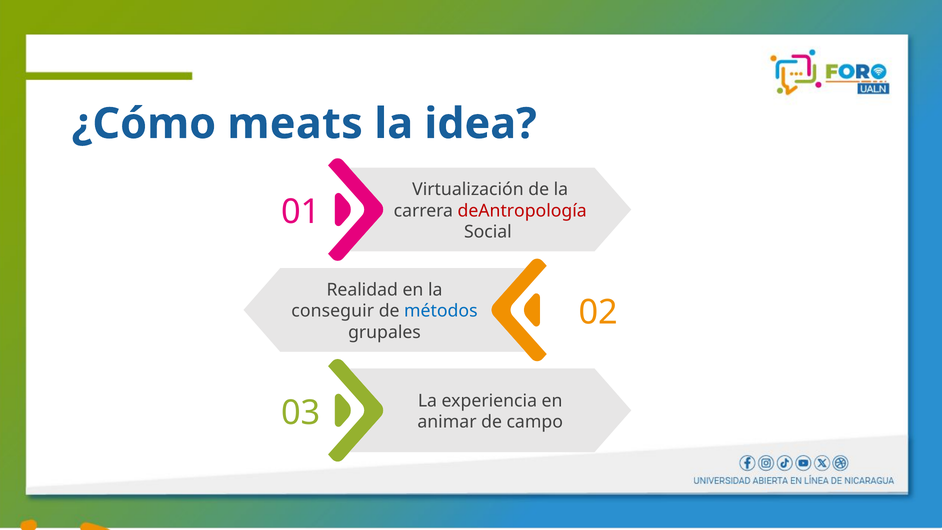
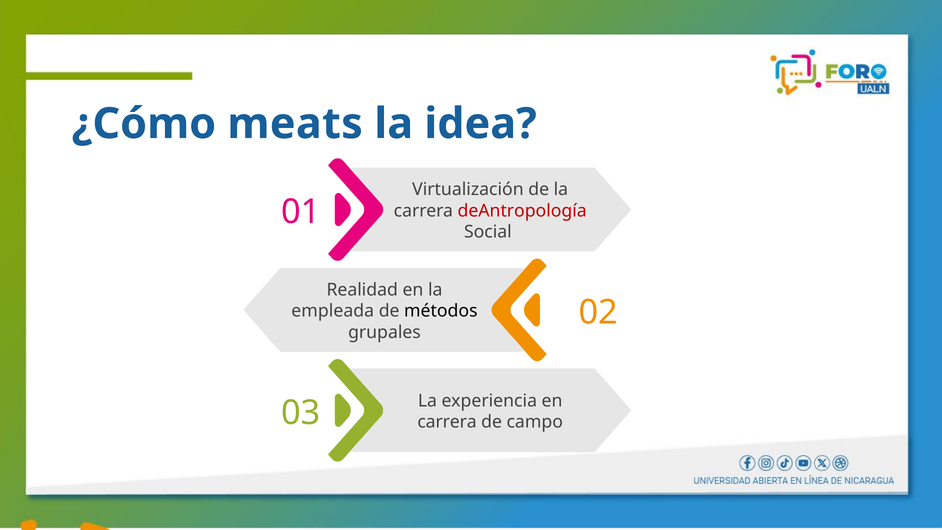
conseguir: conseguir -> empleada (333, 311)
métodos colour: blue -> black (441, 311)
animar: animar -> carrera (447, 422)
